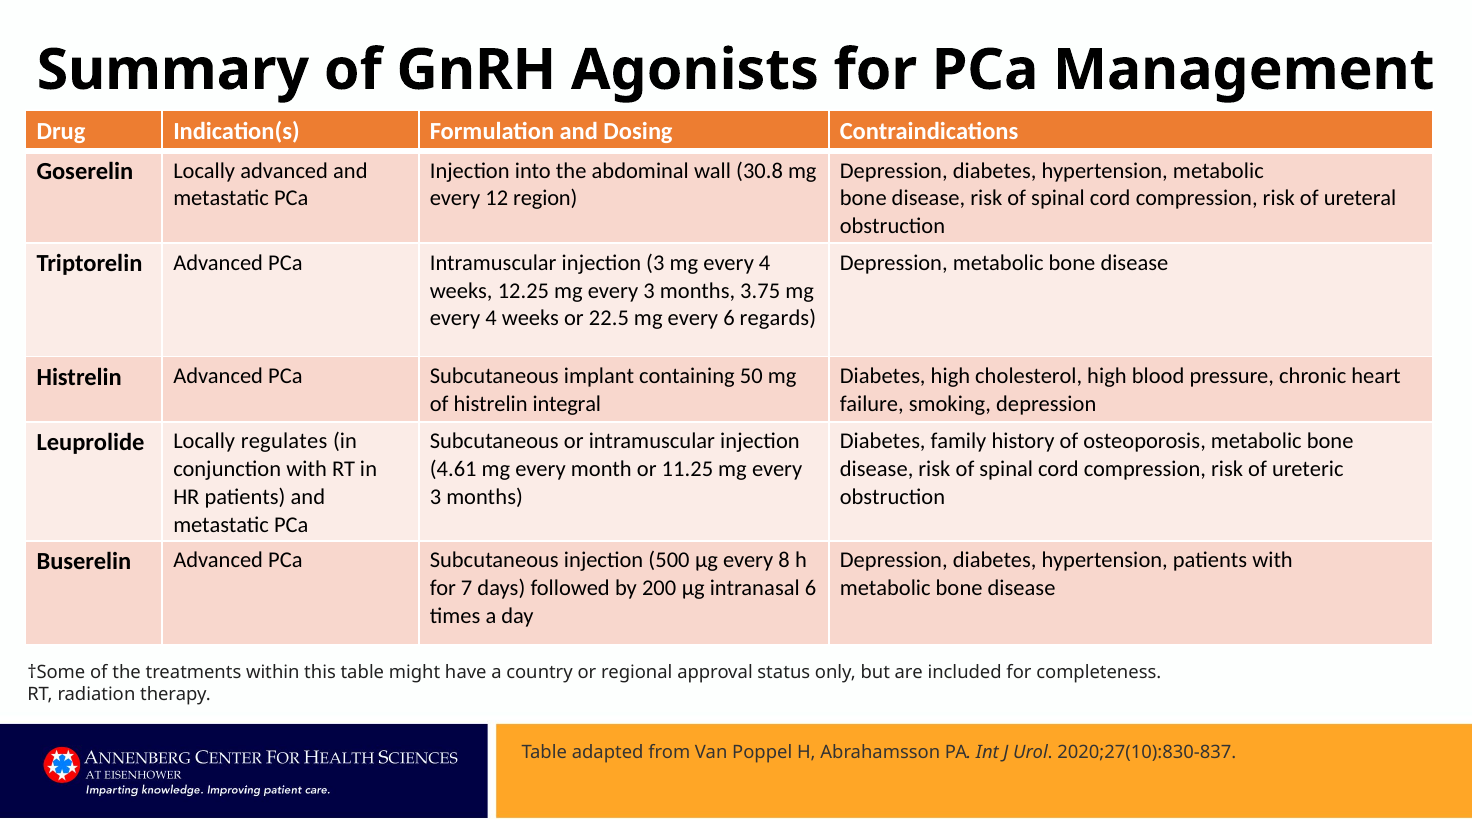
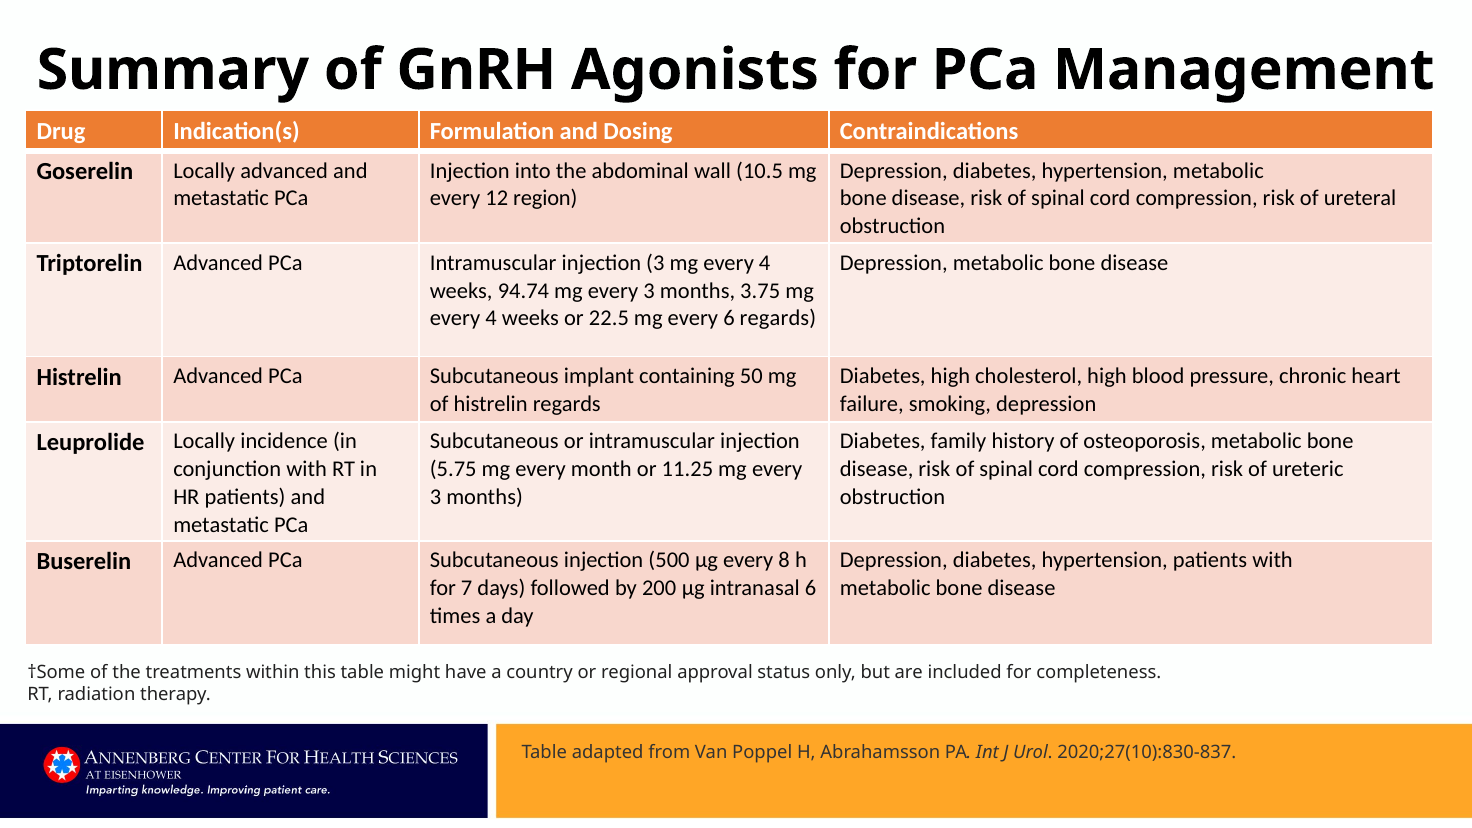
30.8: 30.8 -> 10.5 (760, 171)
12.25: 12.25 -> 94.74 (523, 291)
histrelin integral: integral -> regards (567, 404)
regulates: regulates -> incidence (284, 441)
4.61: 4.61 -> 5.75 (453, 469)
